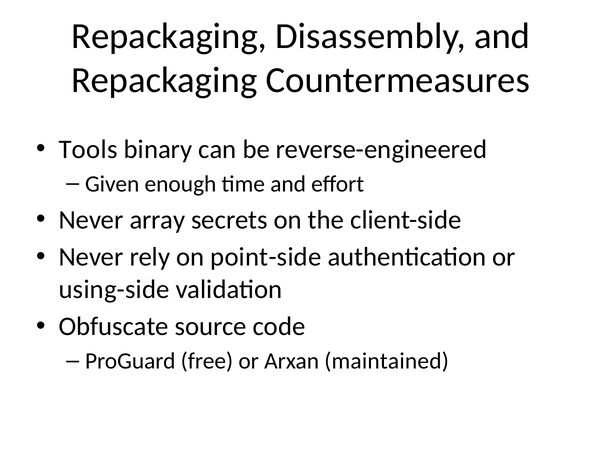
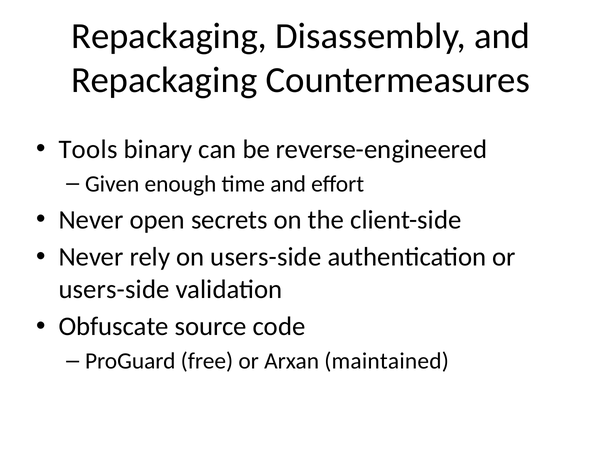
array: array -> open (157, 220)
on point-side: point-side -> users-side (266, 257)
using-side: using-side -> users-side (114, 290)
